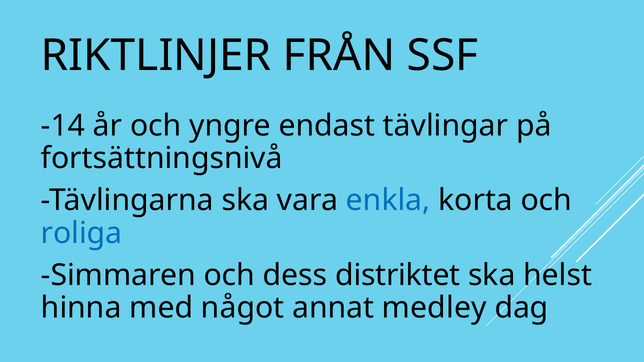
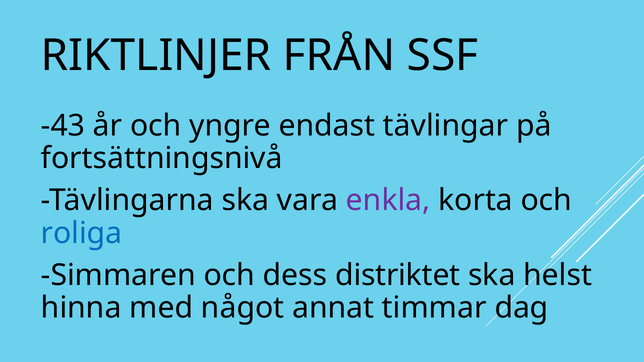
-14: -14 -> -43 (63, 126)
enkla colour: blue -> purple (388, 201)
medley: medley -> timmar (434, 308)
